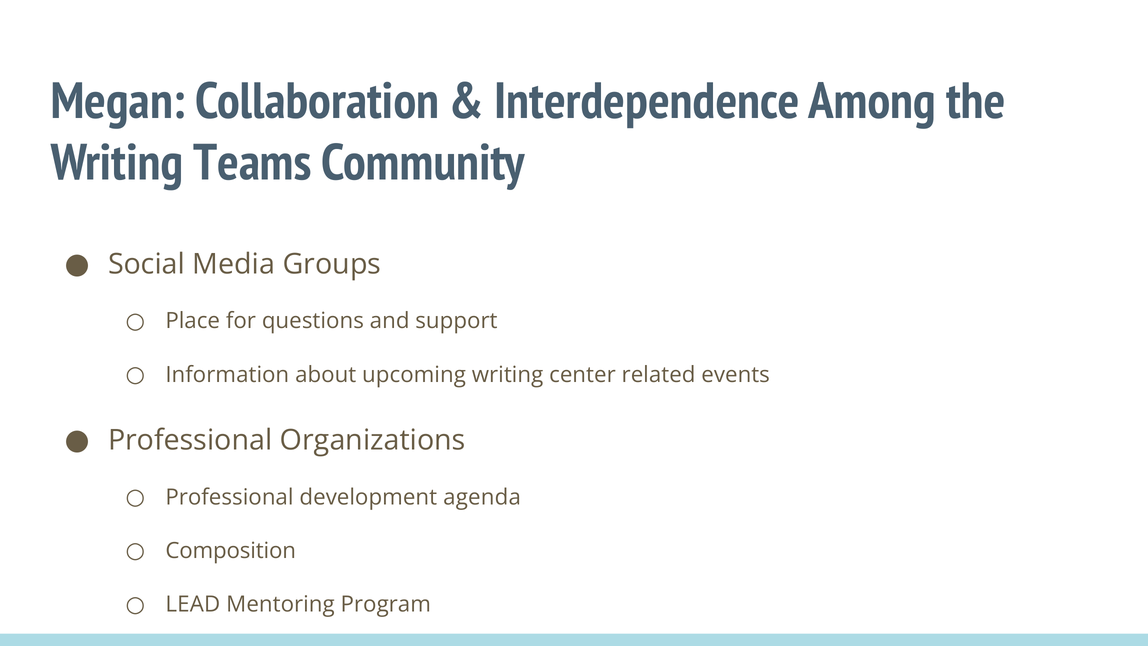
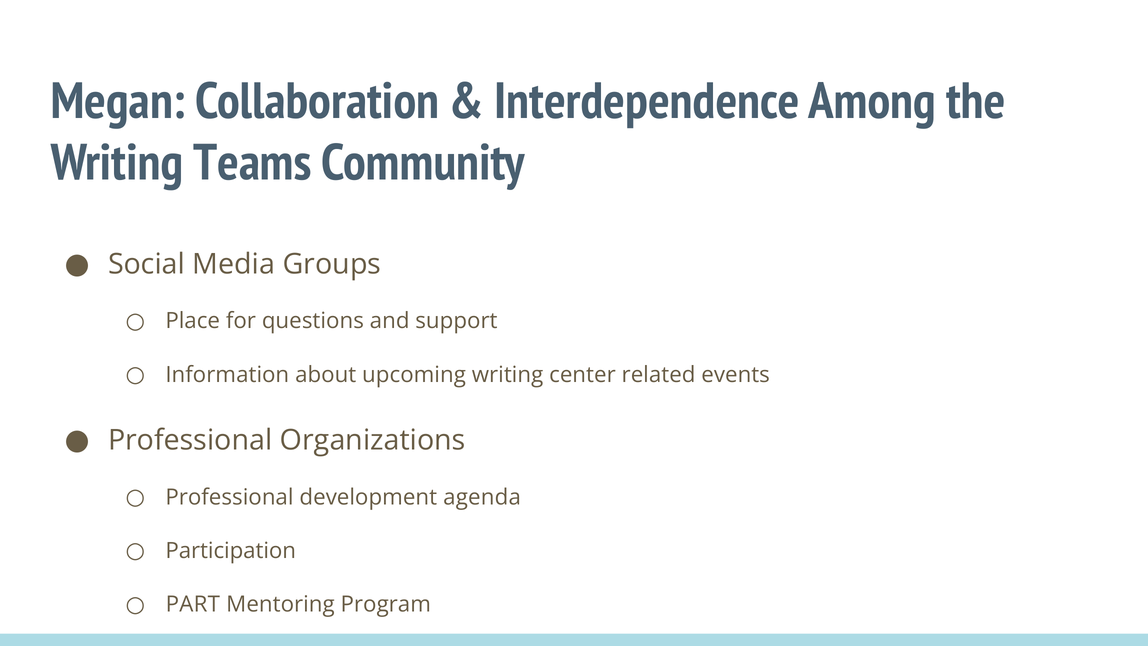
Composition: Composition -> Participation (231, 551)
LEAD: LEAD -> PART (193, 604)
